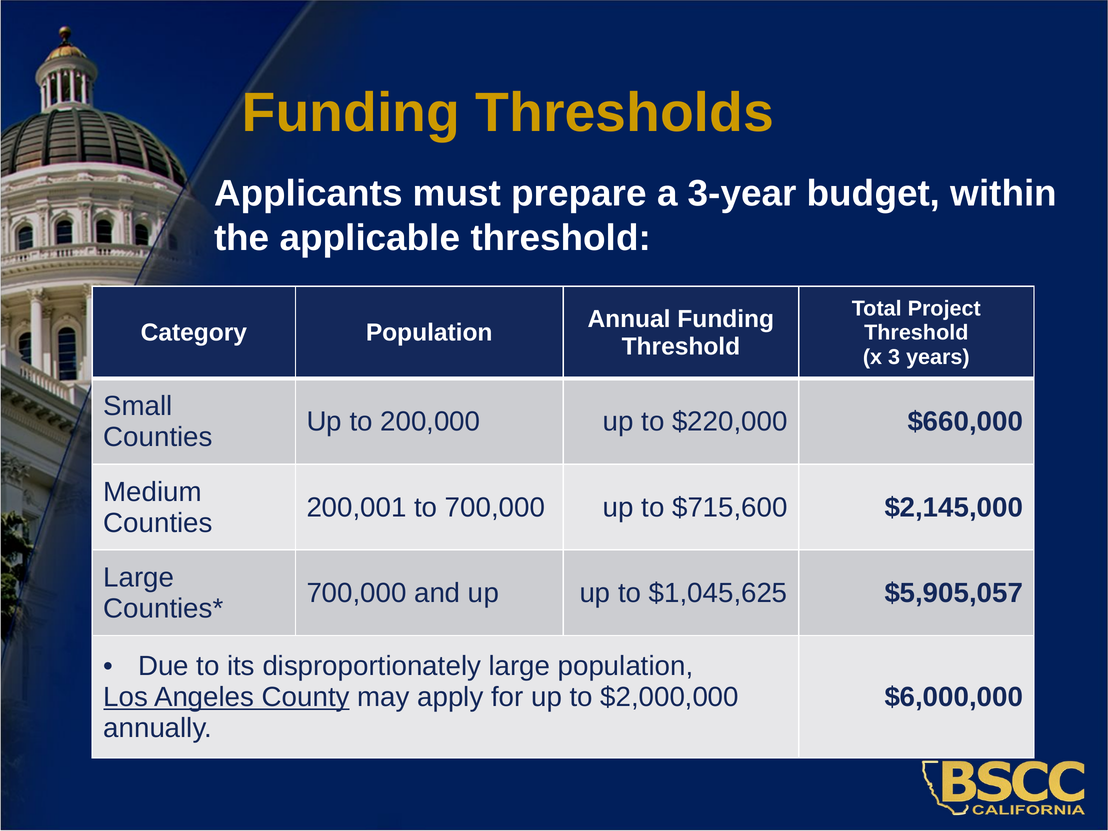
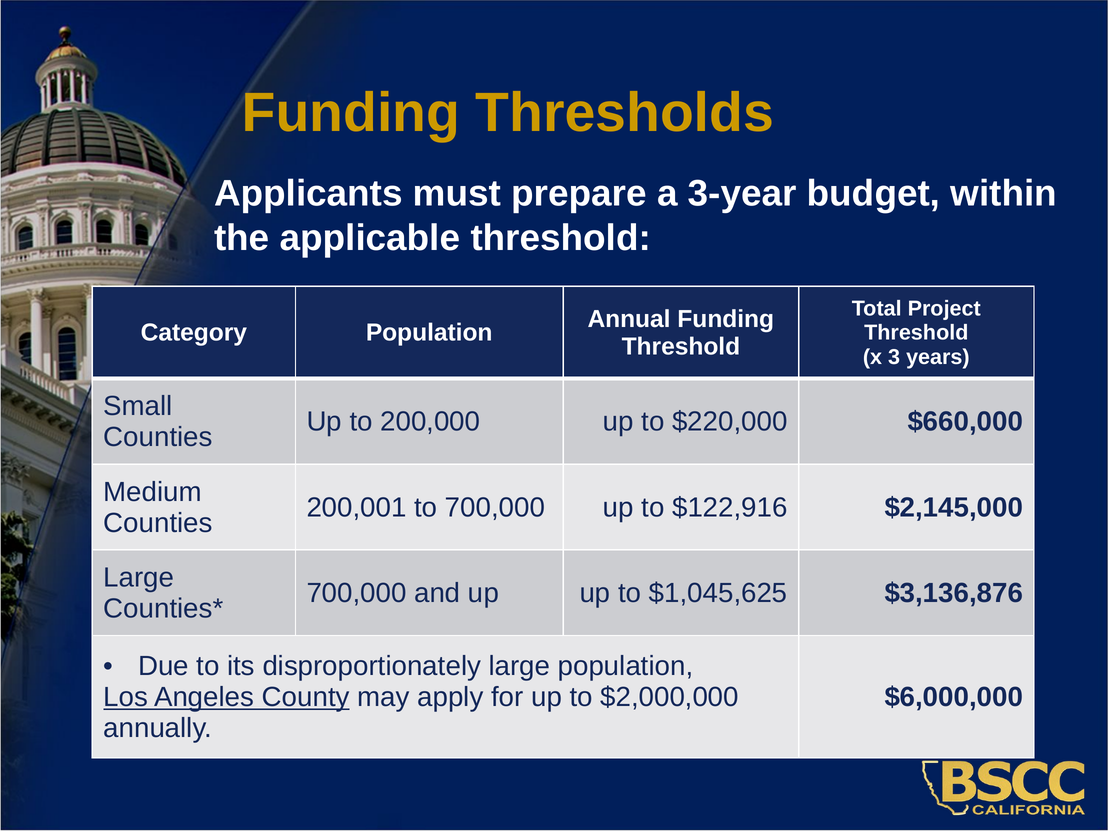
$715,600: $715,600 -> $122,916 (730, 507)
$5,905,057: $5,905,057 -> $3,136,876 (954, 593)
